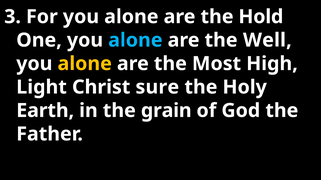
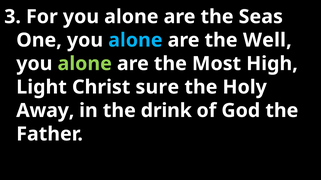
Hold: Hold -> Seas (261, 17)
alone colour: yellow -> light green (85, 64)
Earth: Earth -> Away (45, 111)
grain: grain -> drink (166, 111)
